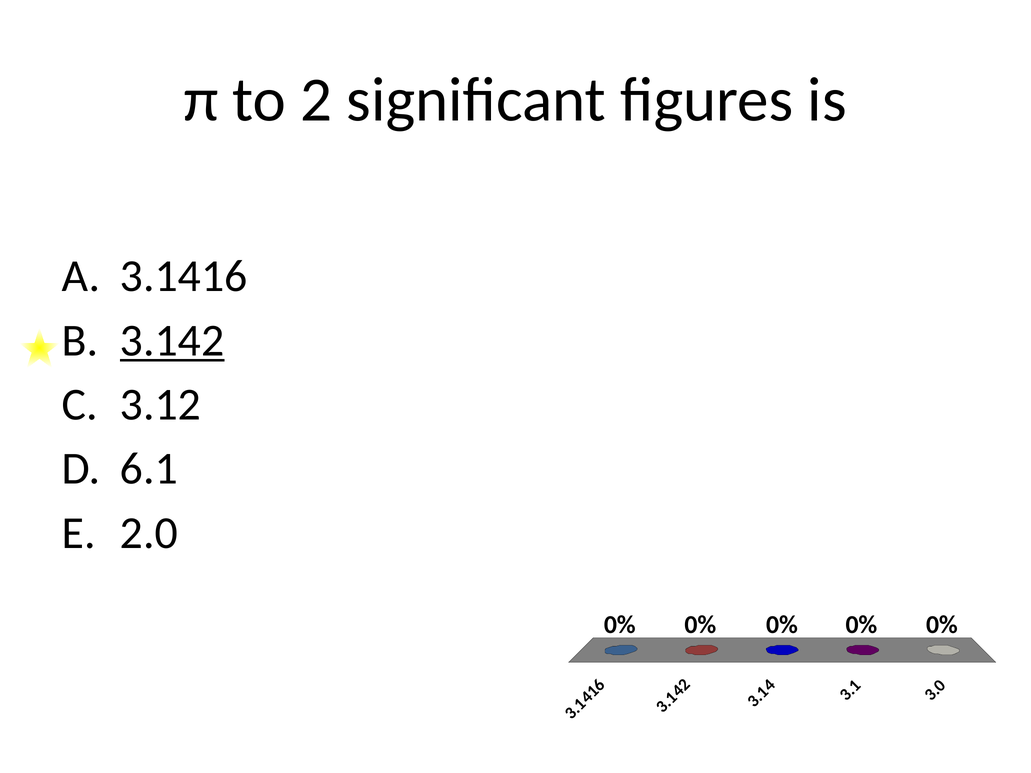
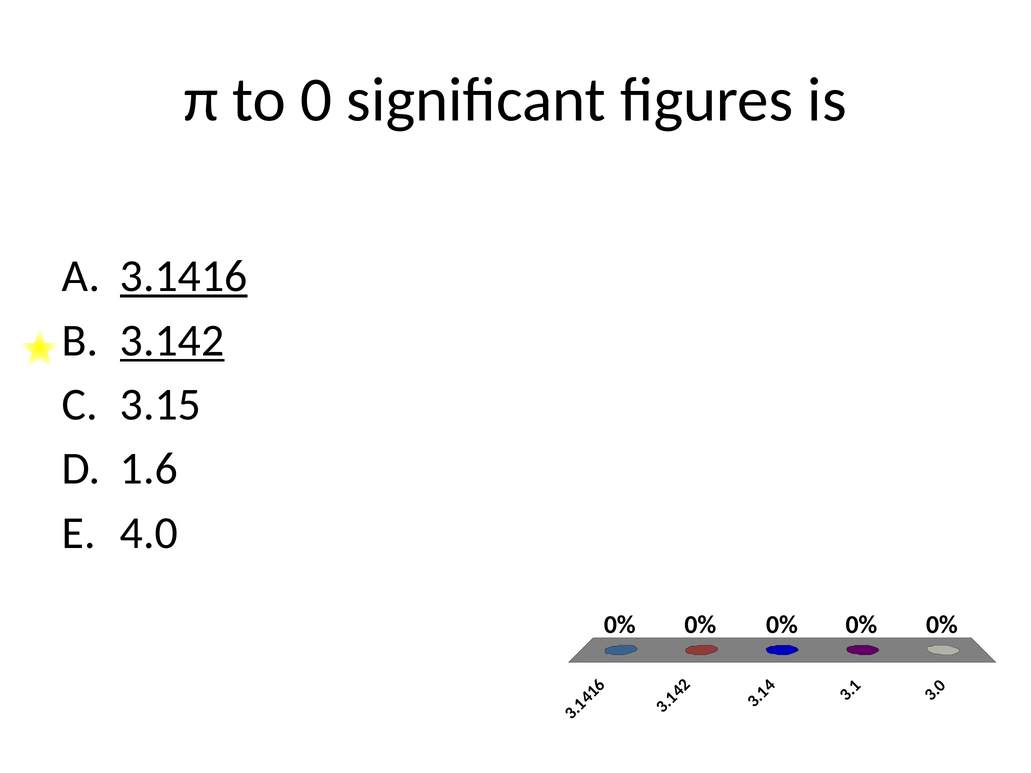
to 2: 2 -> 0 (316, 100)
3.1416 underline: none -> present (184, 276)
3.12: 3.12 -> 3.15 (160, 405)
6.1: 6.1 -> 1.6 (149, 469)
2.0: 2.0 -> 4.0 (149, 533)
